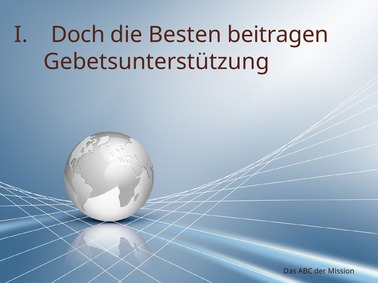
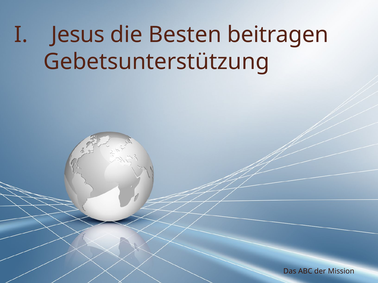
Doch: Doch -> Jesus (78, 35)
